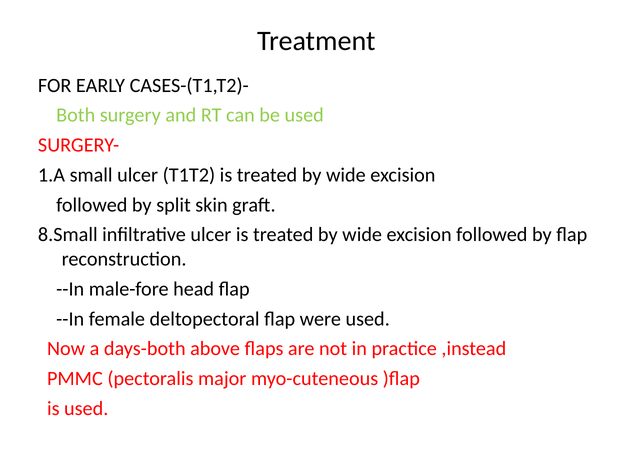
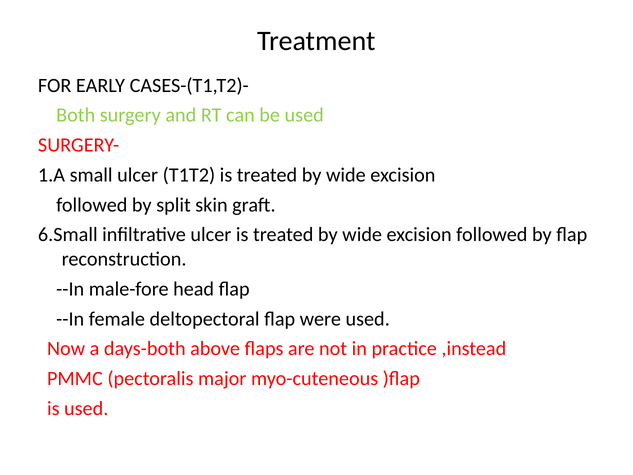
8.Small: 8.Small -> 6.Small (68, 235)
